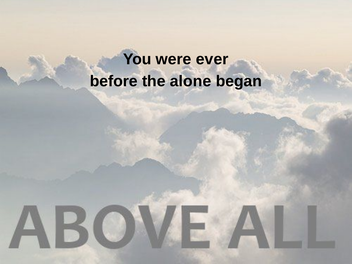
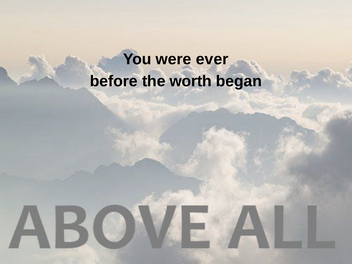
alone: alone -> worth (191, 81)
